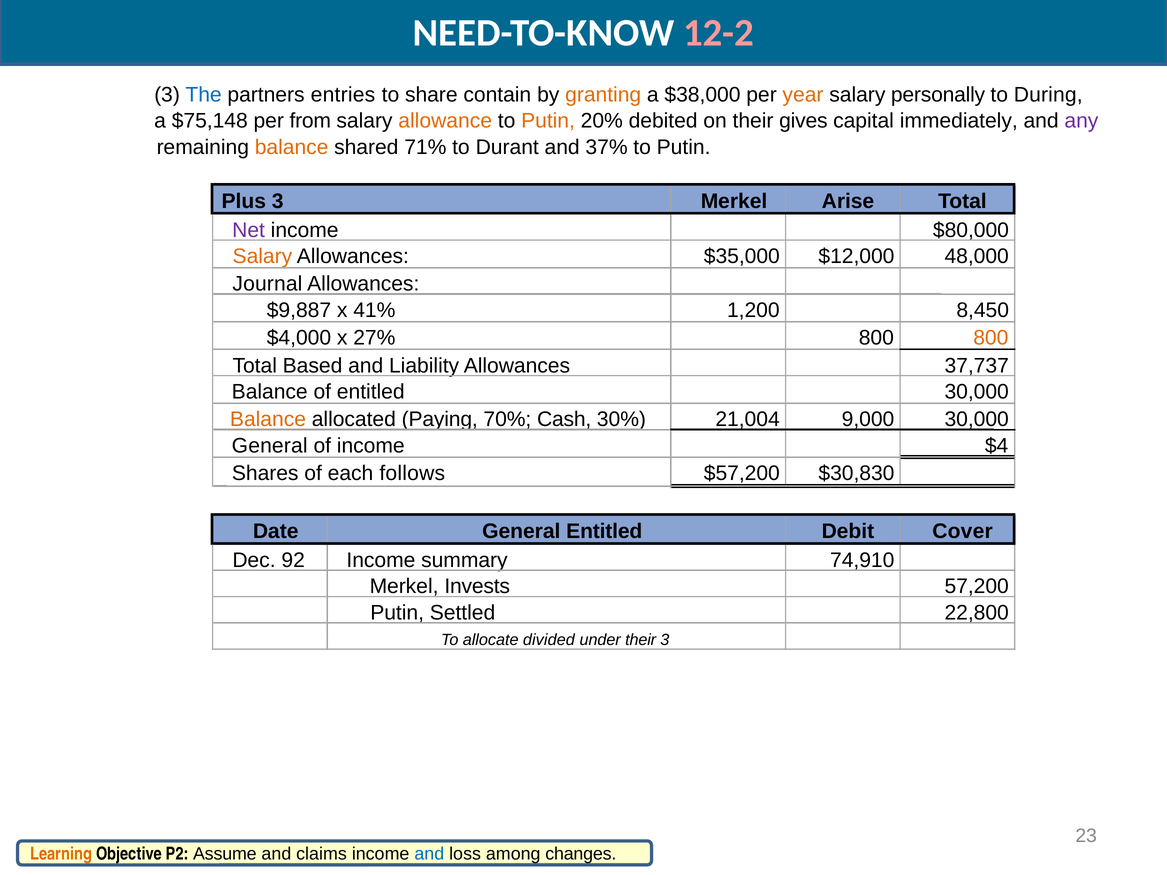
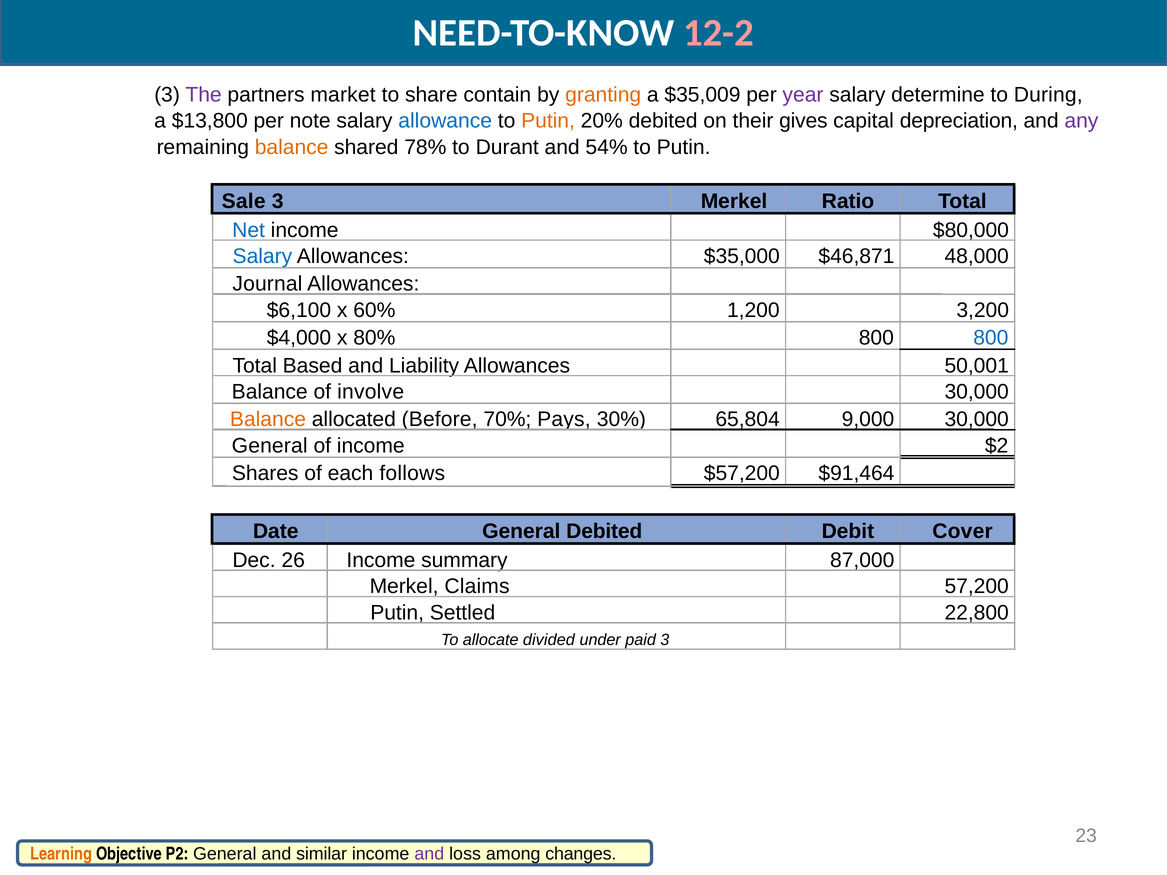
The colour: blue -> purple (204, 95)
entries: entries -> market (343, 95)
$38,000: $38,000 -> $35,009 (702, 95)
year colour: orange -> purple (803, 95)
personally: personally -> determine (938, 95)
$75,148: $75,148 -> $13,800 (210, 121)
from: from -> note (310, 121)
allowance colour: orange -> blue (445, 121)
immediately: immediately -> depreciation (959, 121)
71%: 71% -> 78% (425, 147)
37%: 37% -> 54% (607, 147)
Plus: Plus -> Sale (244, 201)
Arise: Arise -> Ratio (848, 201)
Net colour: purple -> blue (249, 230)
Salary colour: orange -> blue (262, 256)
$12,000: $12,000 -> $46,871 (856, 256)
$9,887: $9,887 -> $6,100 (299, 310)
41%: 41% -> 60% (374, 310)
8,450: 8,450 -> 3,200 (983, 310)
27%: 27% -> 80% (374, 338)
800 colour: orange -> blue (991, 338)
37,737: 37,737 -> 50,001 (977, 366)
of entitled: entitled -> involve (371, 392)
Paying: Paying -> Before (440, 420)
Cash: Cash -> Pays (564, 420)
21,004: 21,004 -> 65,804 (748, 420)
$4: $4 -> $2 (997, 446)
$30,830: $30,830 -> $91,464 (856, 473)
General Entitled: Entitled -> Debited (604, 531)
92: 92 -> 26 (293, 560)
74,910: 74,910 -> 87,000 (862, 560)
Invests: Invests -> Claims (477, 587)
under their: their -> paid (641, 640)
P2 Assume: Assume -> General (225, 854)
claims: claims -> similar (322, 854)
and colour: blue -> purple (429, 854)
